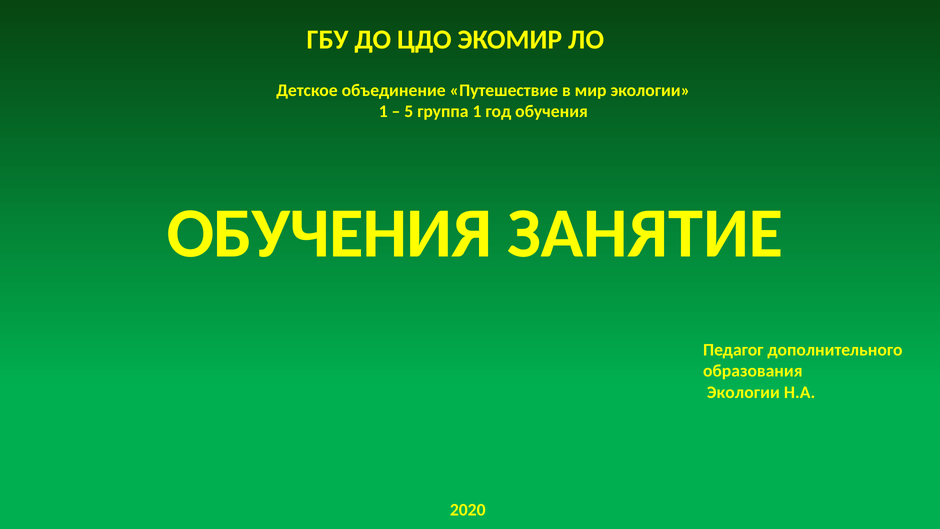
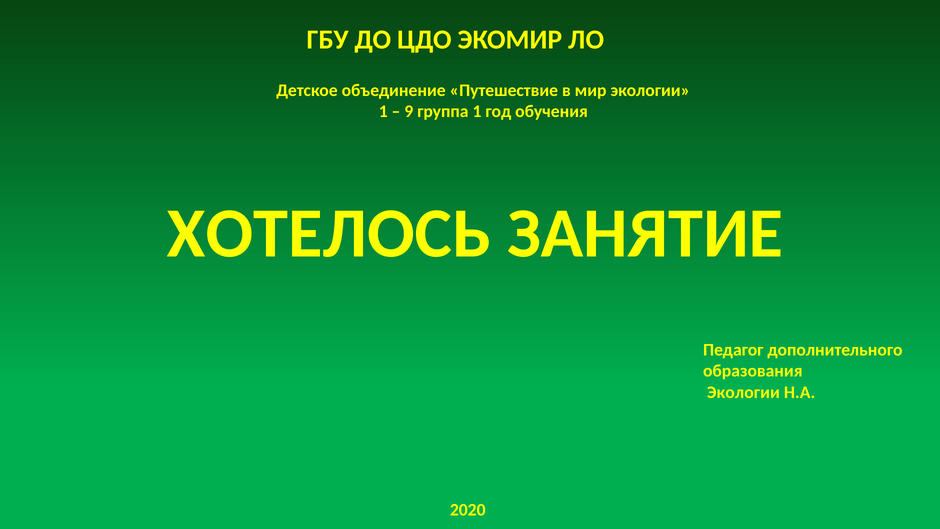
5: 5 -> 9 (409, 111)
ОБУЧЕНИЯ: ОБУЧЕНИЯ -> ХОТЕЛОСЬ (329, 233)
